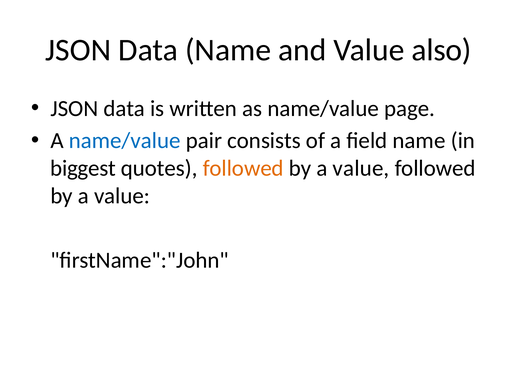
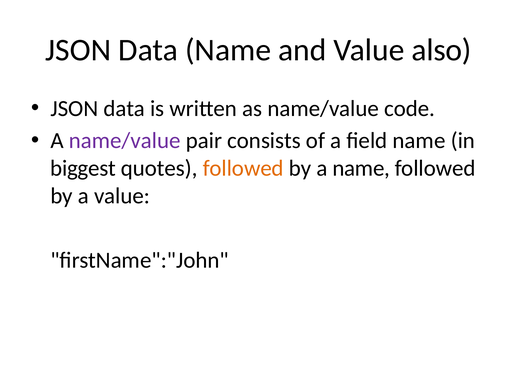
page: page -> code (410, 108)
name/value colour: blue -> purple (125, 141)
value: value -> name (361, 168)
